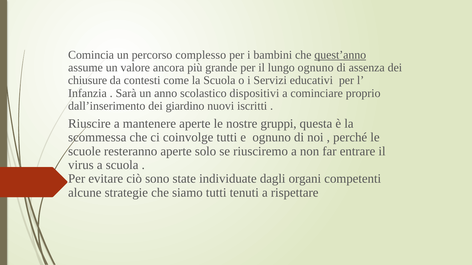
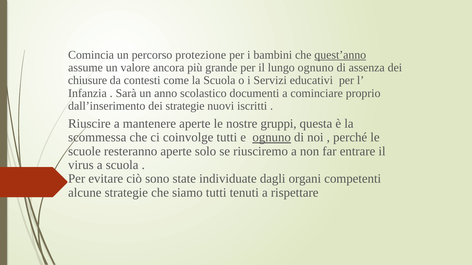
complesso: complesso -> protezione (201, 55)
dispositivi: dispositivi -> documenti (254, 93)
dei giardino: giardino -> strategie (185, 106)
ognuno underline: none -> present (272, 138)
